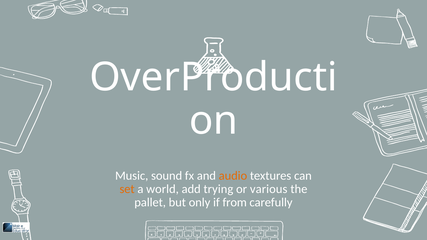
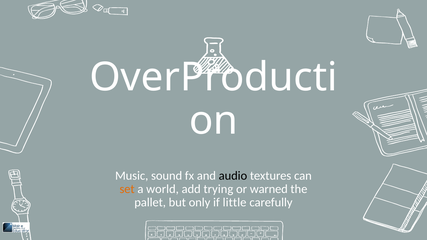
audio colour: orange -> black (233, 176)
various: various -> warned (269, 189)
from: from -> little (235, 203)
